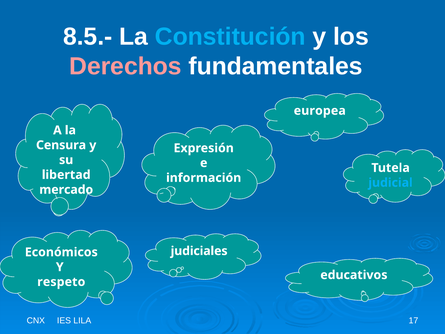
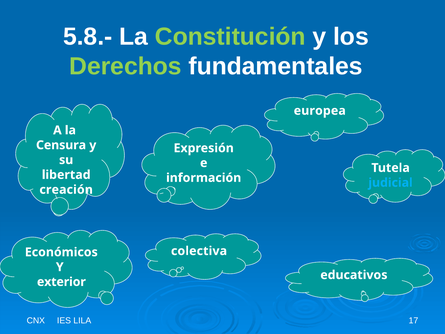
8.5.-: 8.5.- -> 5.8.- (88, 37)
Constitución colour: light blue -> light green (230, 37)
Derechos colour: pink -> light green (125, 66)
mercado: mercado -> creación (66, 190)
judiciales: judiciales -> colectiva (199, 251)
respeto: respeto -> exterior (61, 282)
